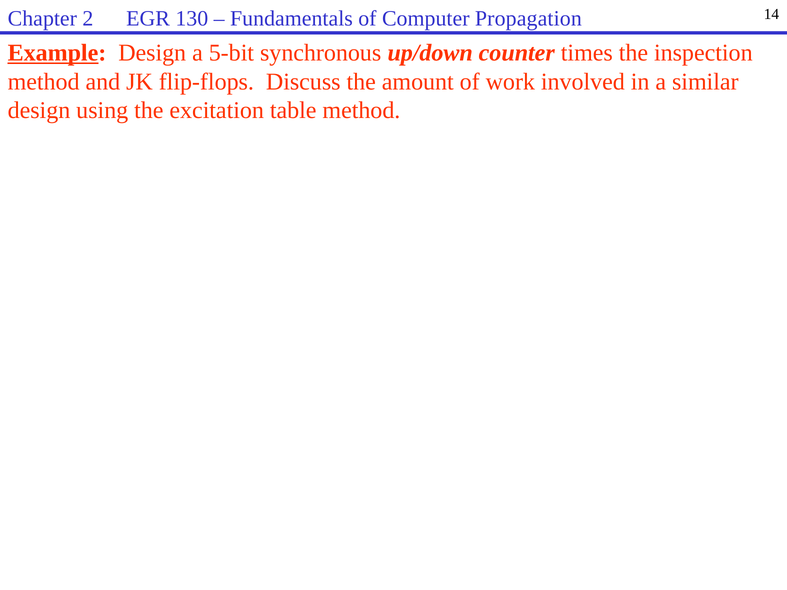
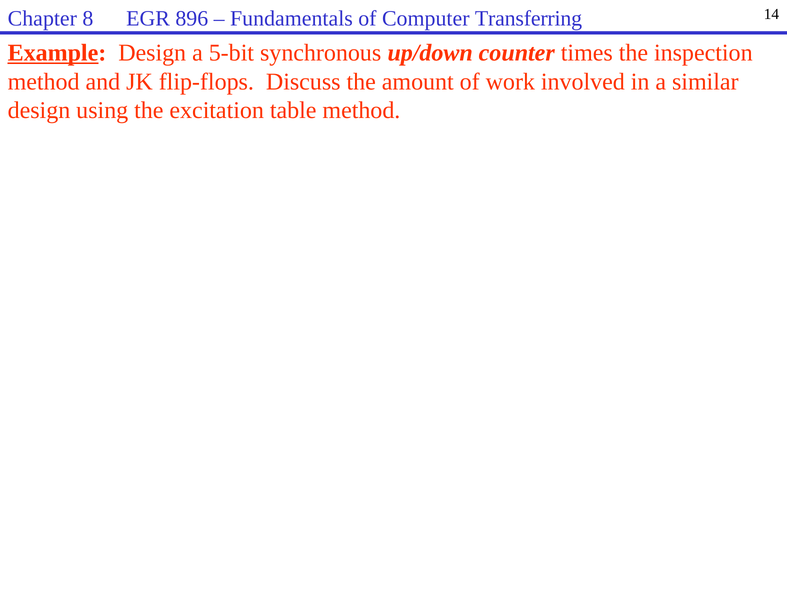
2: 2 -> 8 (88, 18)
130: 130 -> 896 (192, 18)
Propagation: Propagation -> Transferring (529, 18)
